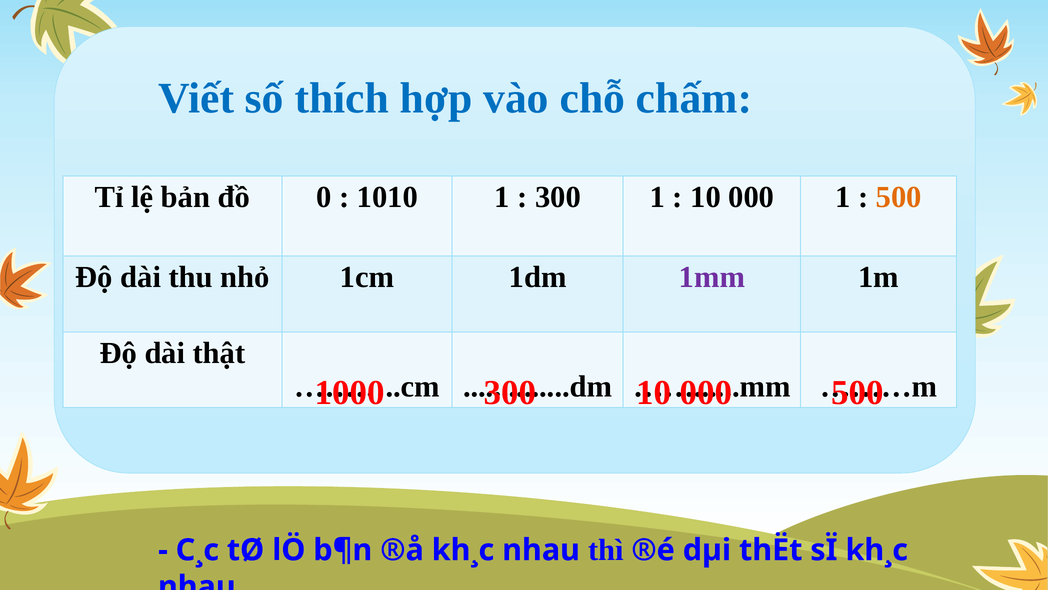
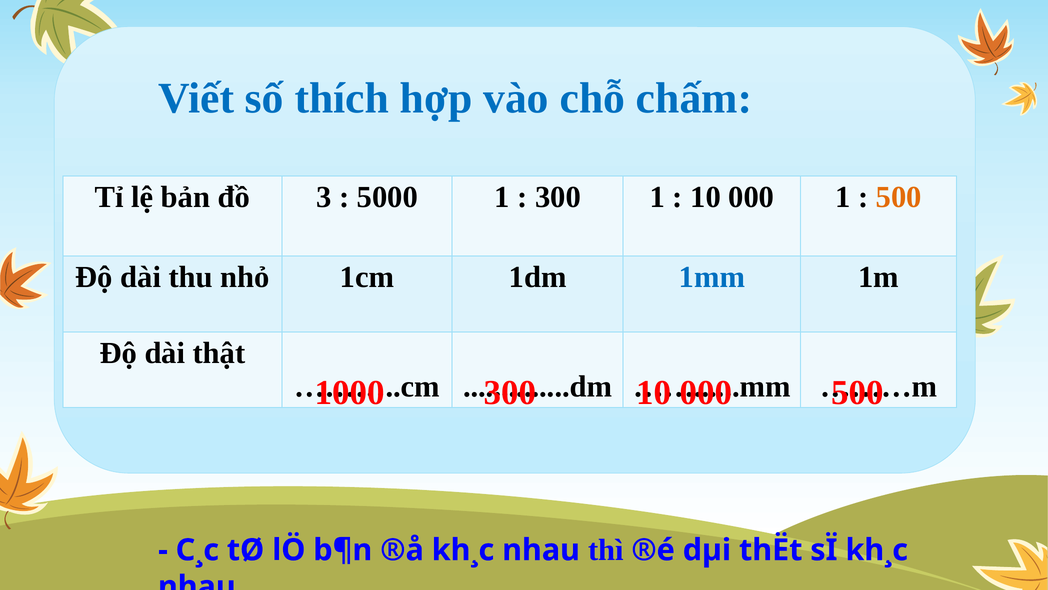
0: 0 -> 3 (324, 197)
1010: 1010 -> 5000 (387, 197)
1mm colour: purple -> blue (712, 277)
